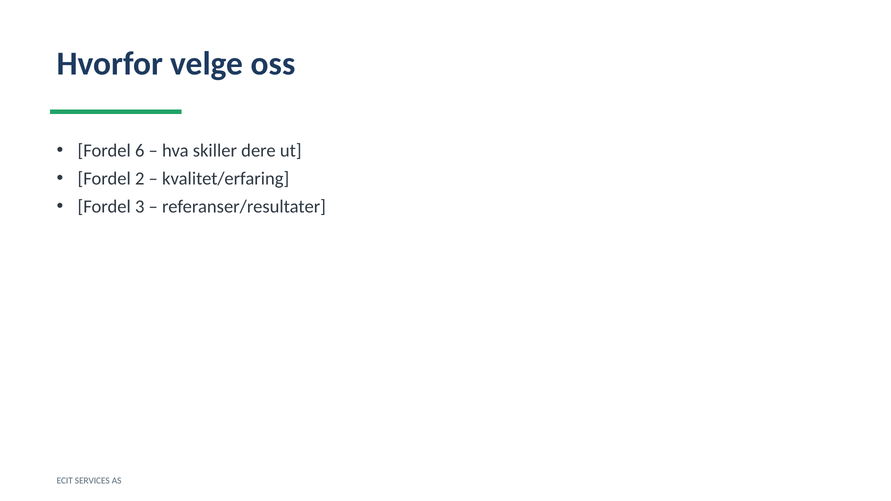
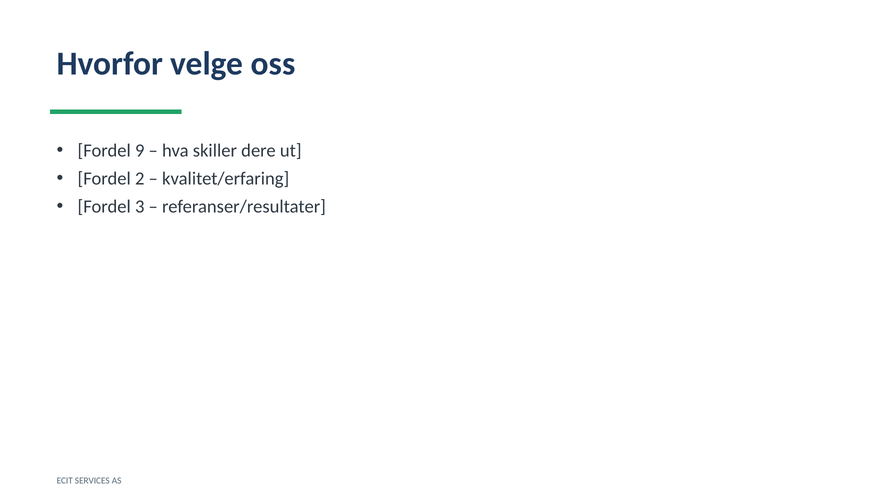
6: 6 -> 9 (140, 151)
